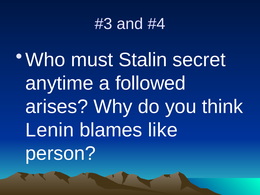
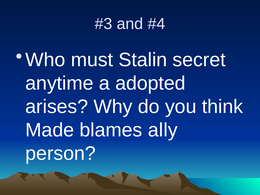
followed: followed -> adopted (150, 83)
Lenin: Lenin -> Made (50, 130)
like: like -> ally (163, 130)
